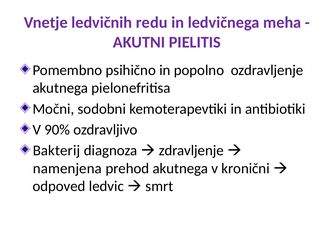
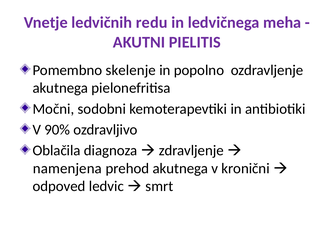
psihično: psihično -> skelenje (131, 70)
Bakterij: Bakterij -> Oblačila (57, 150)
